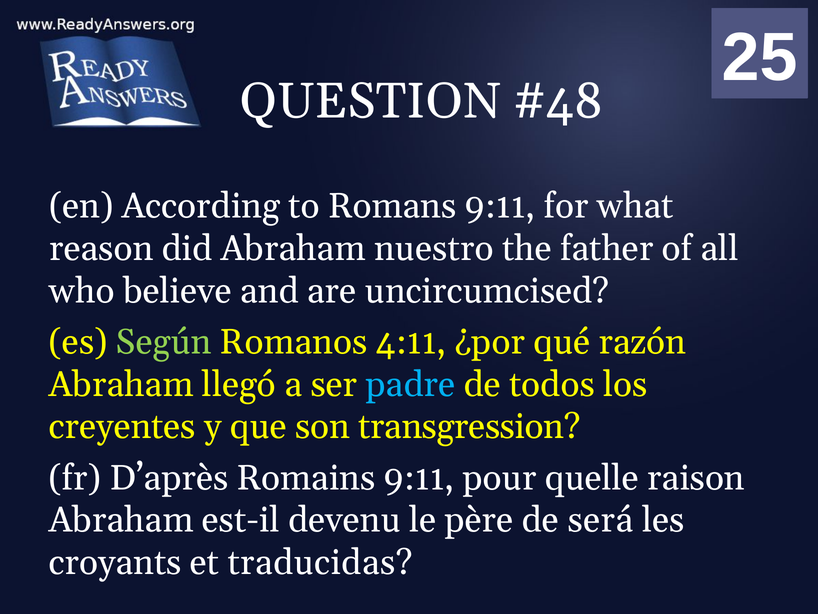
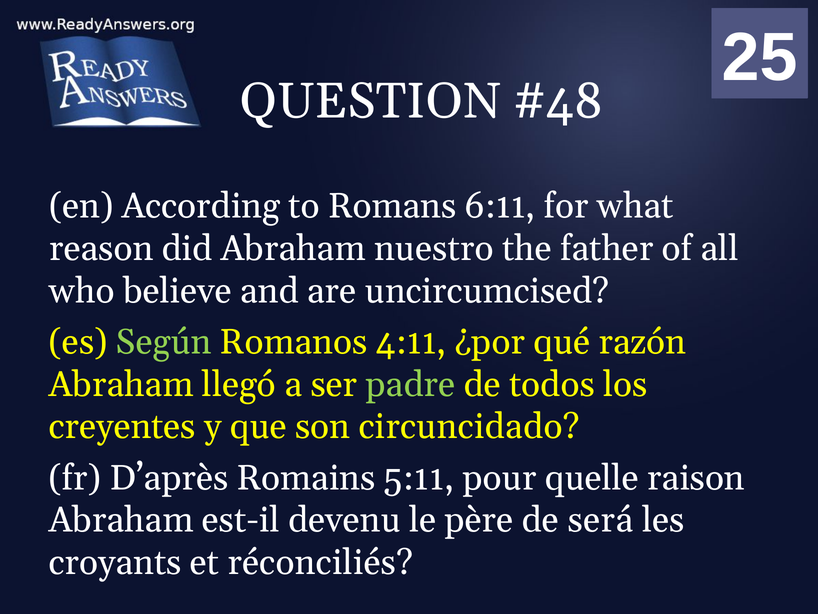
Romans 9:11: 9:11 -> 6:11 (500, 206)
padre colour: light blue -> light green (410, 384)
transgression: transgression -> circuncidado (469, 426)
Romains 9:11: 9:11 -> 5:11 (419, 478)
traducidas: traducidas -> réconciliés (320, 562)
